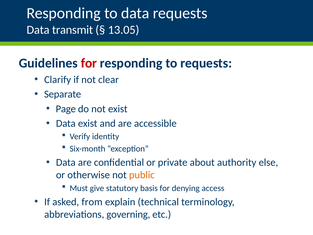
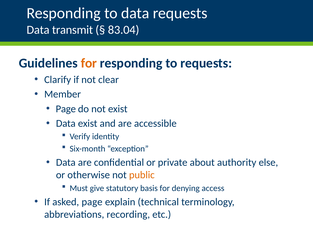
13.05: 13.05 -> 83.04 (124, 30)
for colour: red -> orange (89, 63)
Separate: Separate -> Member (63, 94)
asked from: from -> page (92, 202)
governing: governing -> recording (128, 214)
